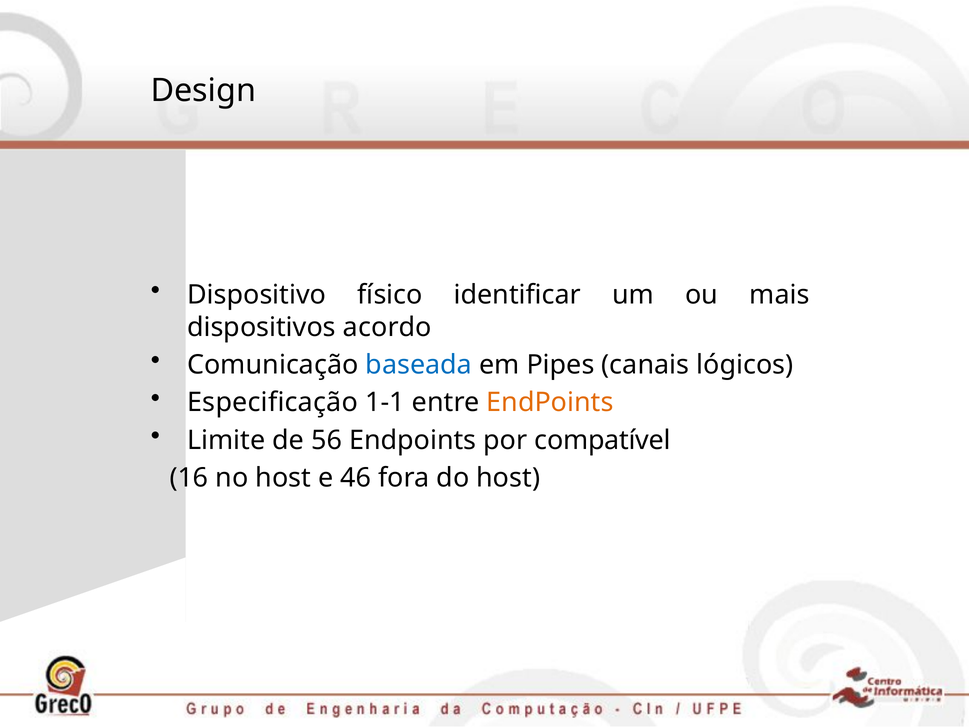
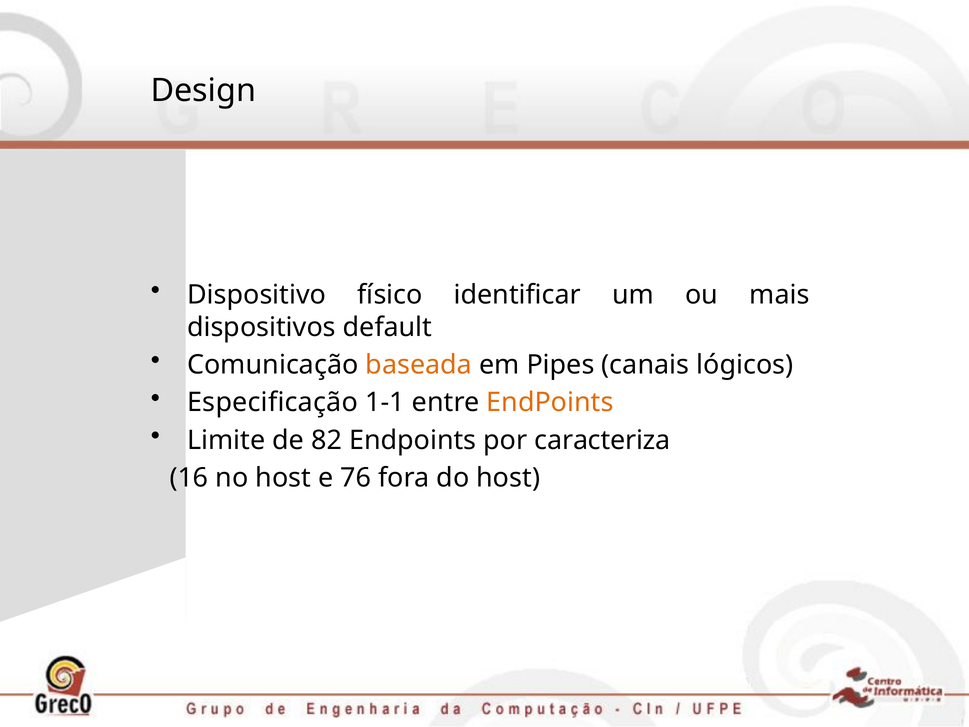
acordo: acordo -> default (387, 327)
baseada colour: blue -> orange (419, 365)
56: 56 -> 82 (327, 440)
compatível: compatível -> caracteriza (602, 440)
46: 46 -> 76 (356, 478)
